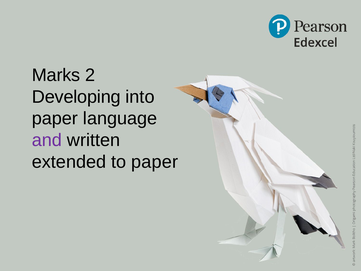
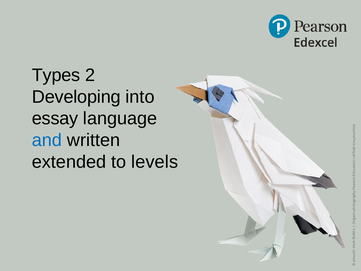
Marks: Marks -> Types (56, 75)
paper: paper -> essay (55, 118)
and colour: purple -> blue (47, 140)
to paper: paper -> levels (155, 162)
